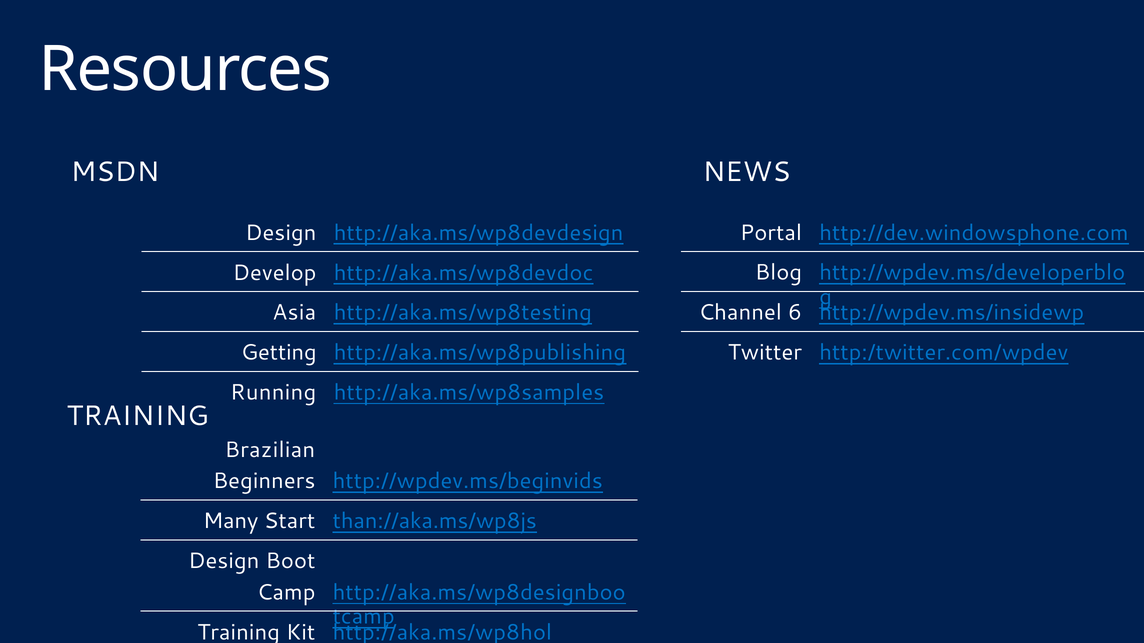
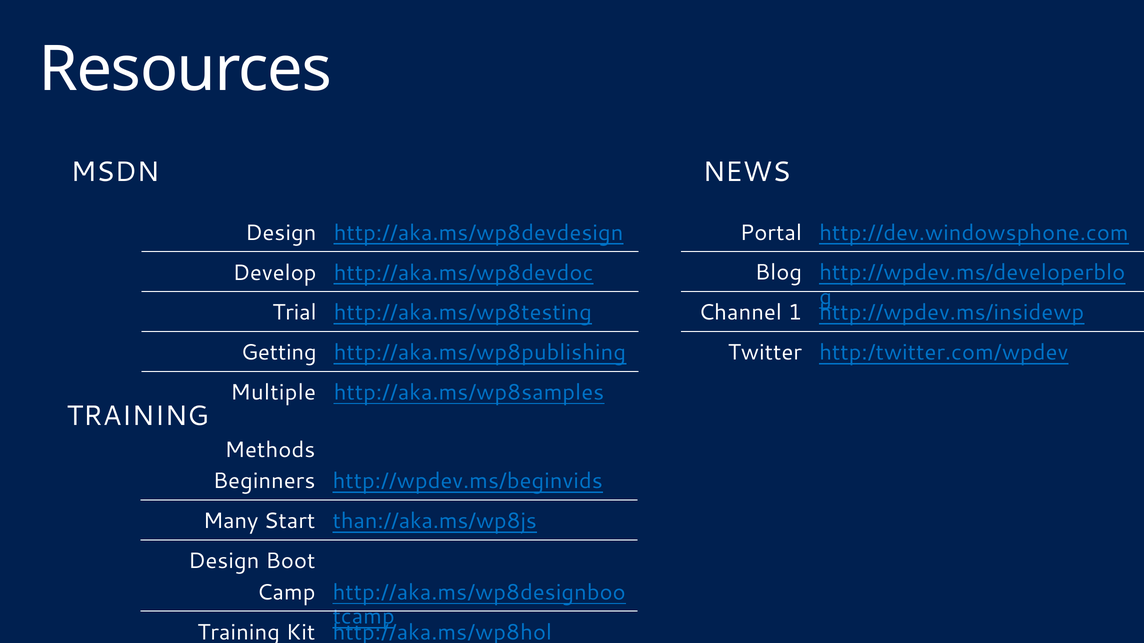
6: 6 -> 1 (795, 313)
Asia: Asia -> Trial (294, 313)
Running: Running -> Multiple (273, 393)
Brazilian: Brazilian -> Methods (270, 450)
